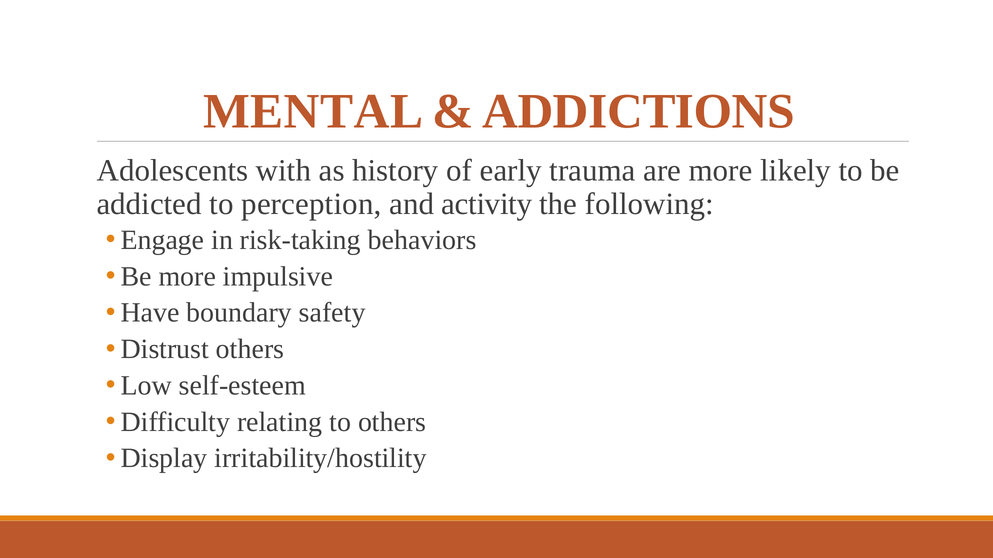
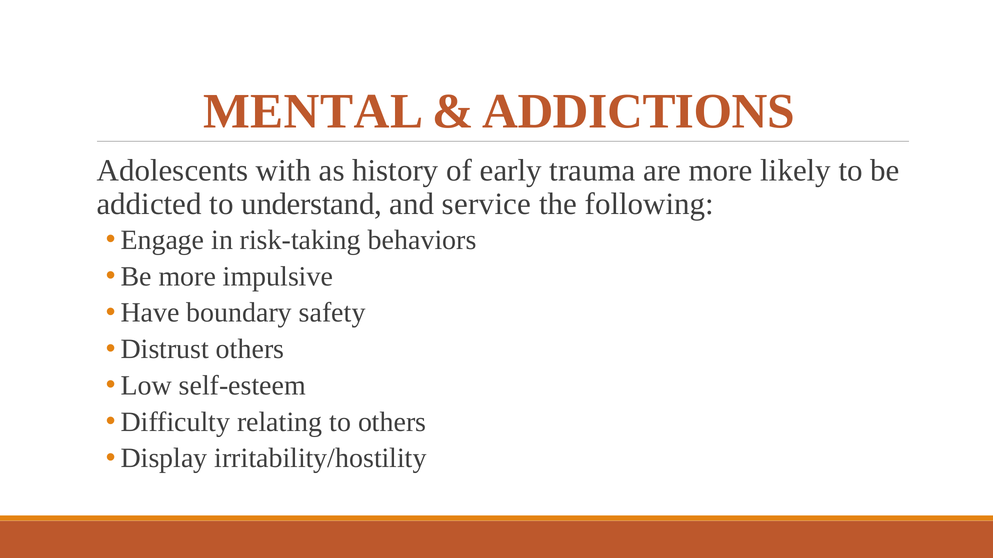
perception: perception -> understand (312, 204)
activity: activity -> service (486, 204)
